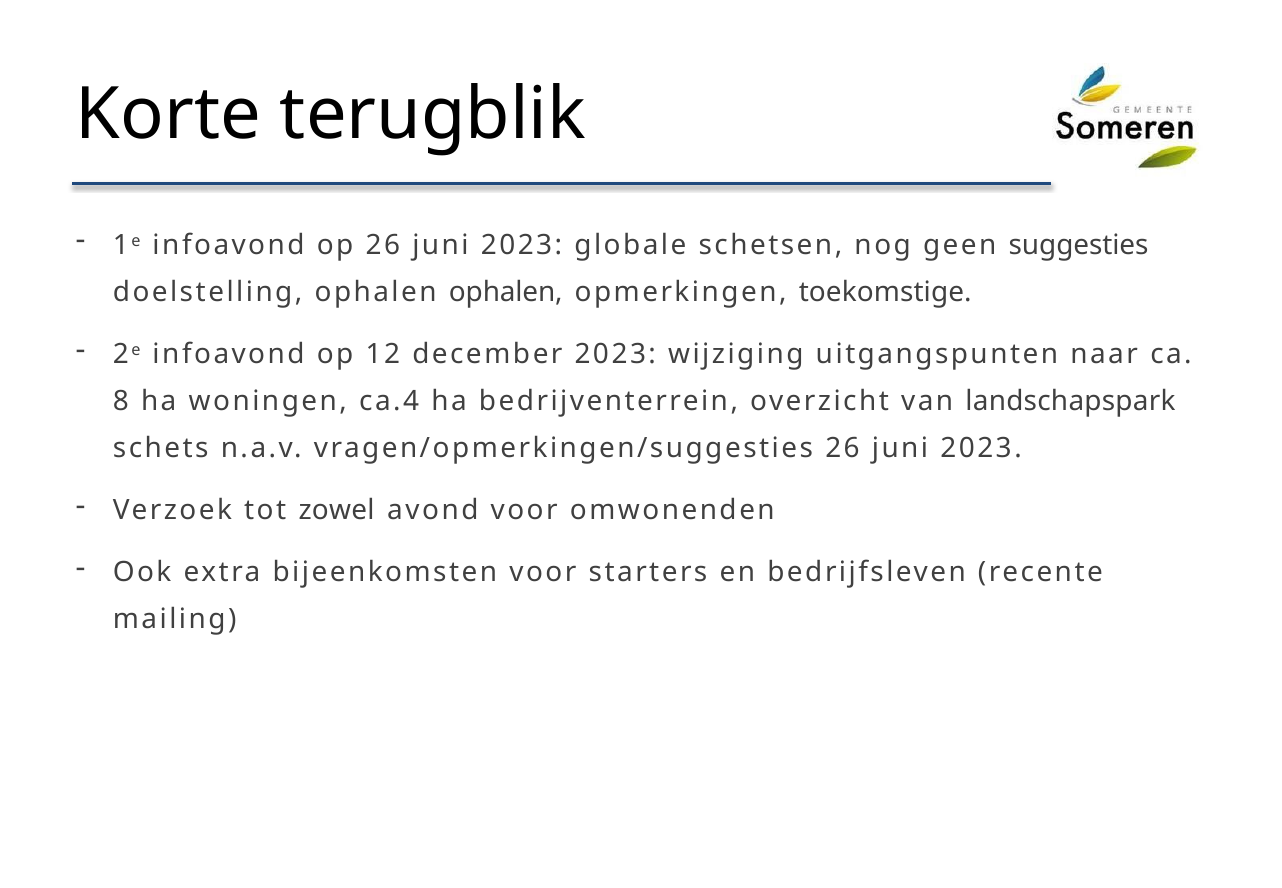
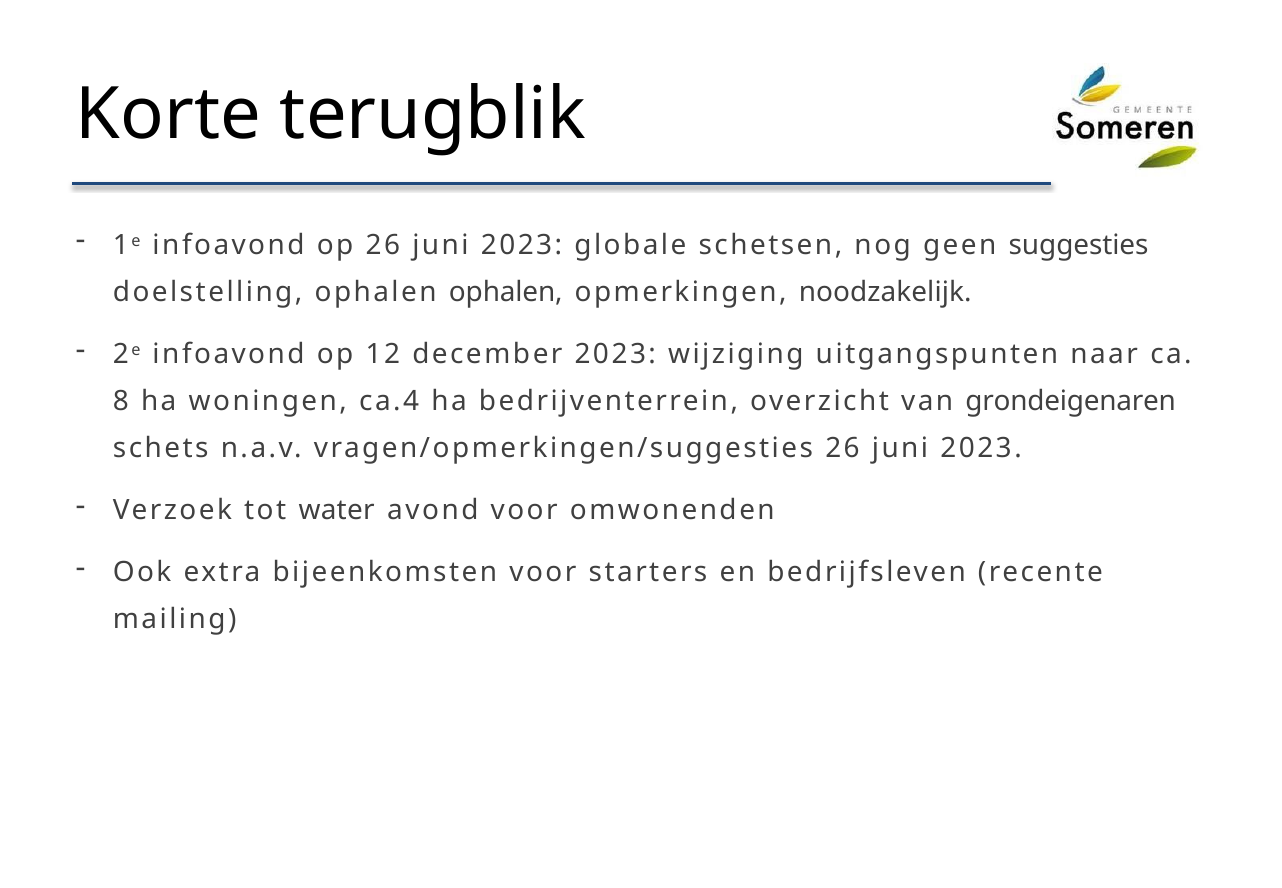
toekomstige: toekomstige -> noodzakelijk (885, 292)
landschapspark: landschapspark -> grondeigenaren (1071, 401)
zowel: zowel -> water (337, 510)
